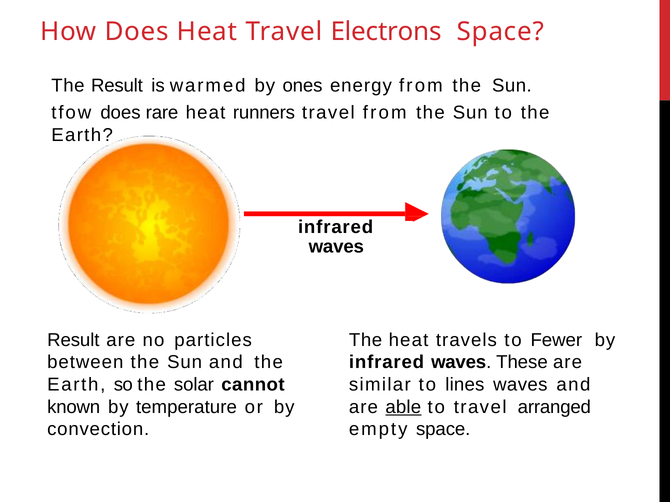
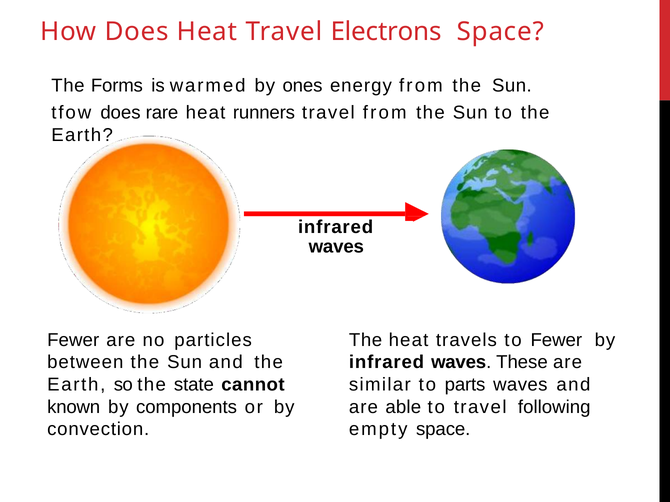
The Result: Result -> Forms (117, 86)
Result: Result -> Fewer (73, 340)
solar: solar -> state (194, 385)
lines: lines -> parts (465, 385)
temperature: temperature -> components (186, 407)
able underline: present -> none (403, 407)
arranged: arranged -> following (554, 407)
